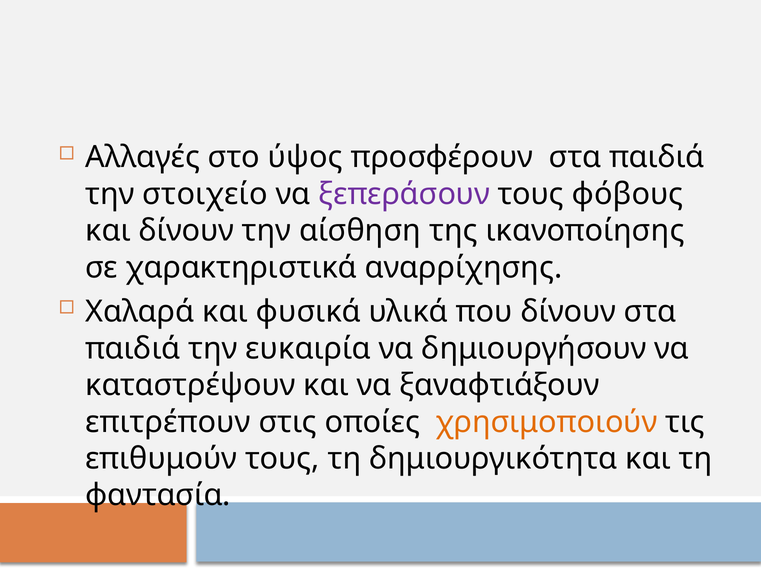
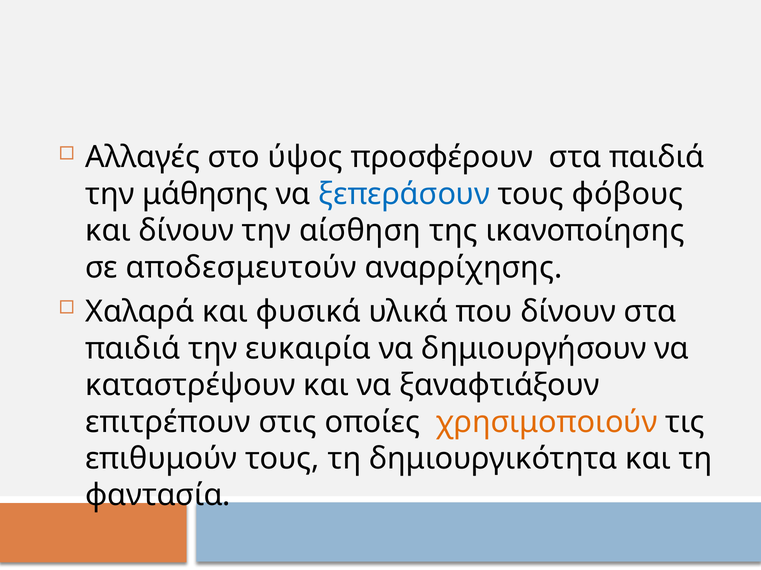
στοιχείο: στοιχείο -> μάθησης (205, 194)
ξεπεράσουν colour: purple -> blue (404, 194)
χαρακτηριστικά: χαρακτηριστικά -> αποδεσμευτούν (241, 268)
